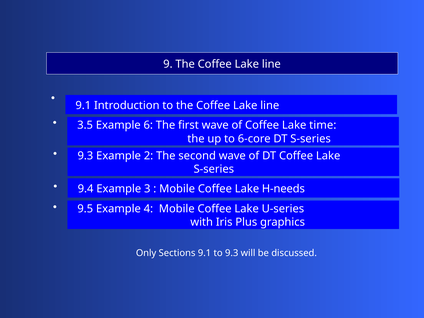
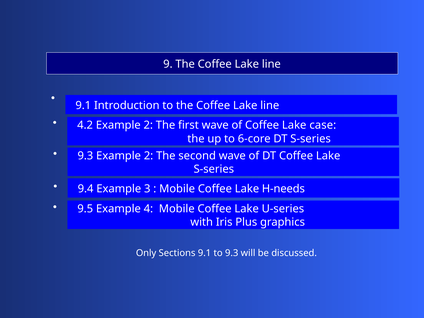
3.5: 3.5 -> 4.2 (85, 125)
6: 6 -> 2 (148, 125)
time: time -> case (323, 125)
